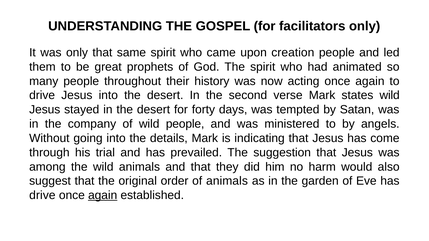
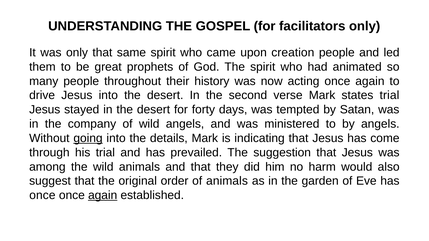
states wild: wild -> trial (389, 95)
wild people: people -> angels (185, 124)
going underline: none -> present (88, 138)
drive: drive -> once (42, 196)
